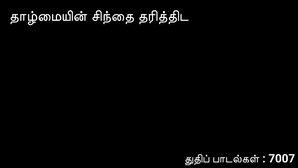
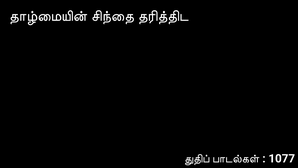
7007: 7007 -> 1077 (282, 158)
